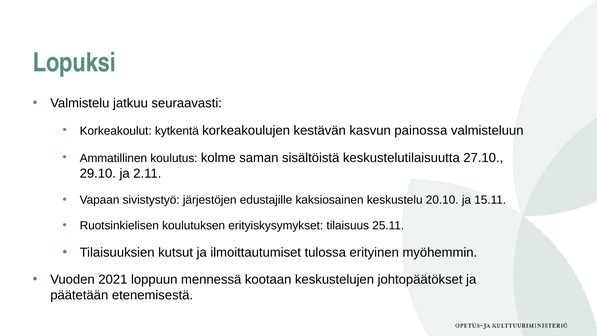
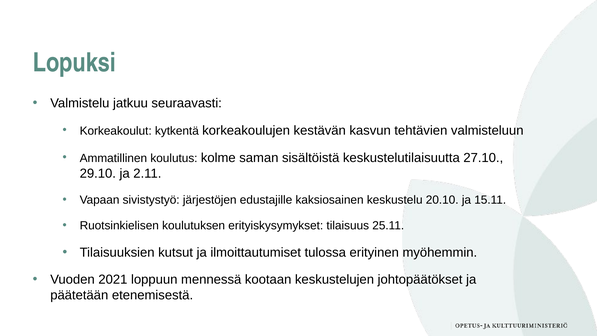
painossa: painossa -> tehtävien (421, 130)
